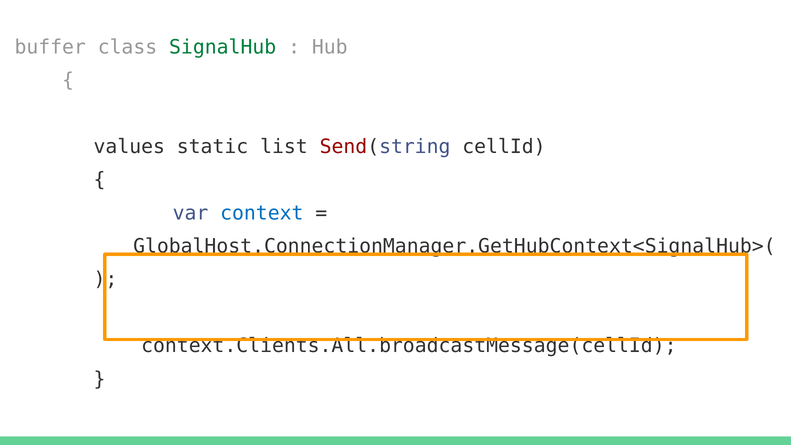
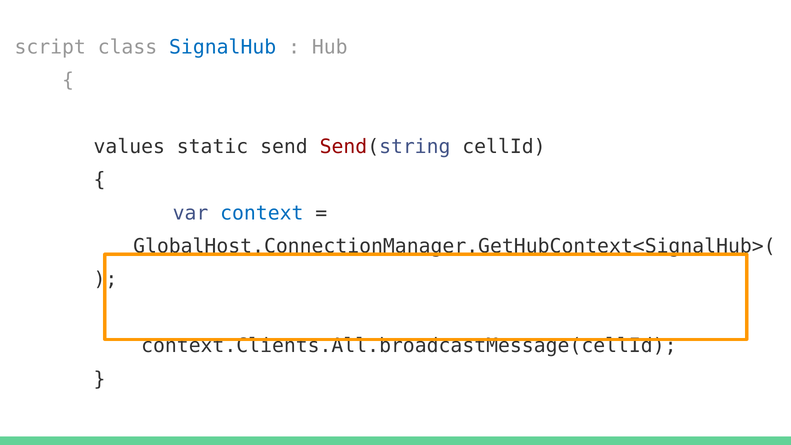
buffer: buffer -> script (50, 47)
SignalHub colour: green -> blue (223, 47)
list: list -> send (284, 147)
